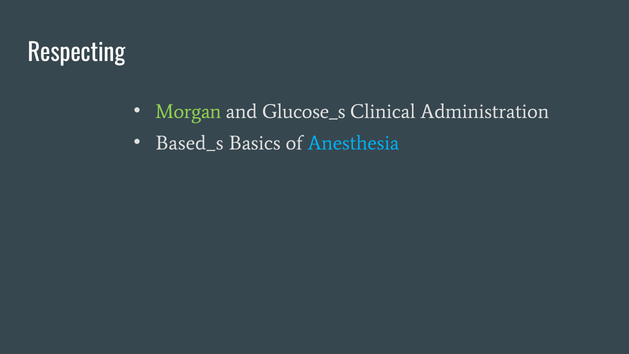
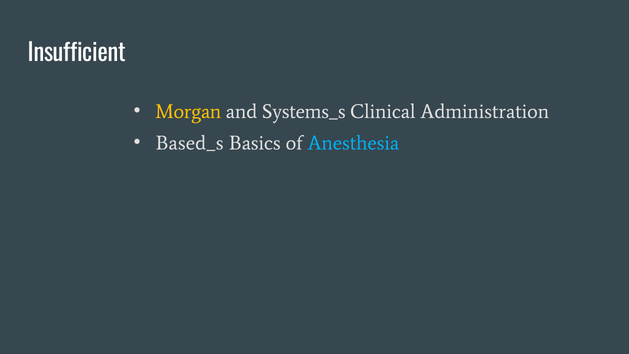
Respecting: Respecting -> Insufficient (77, 53)
Morgan colour: light green -> yellow (188, 112)
Glucose_s: Glucose_s -> Systems_s (304, 112)
